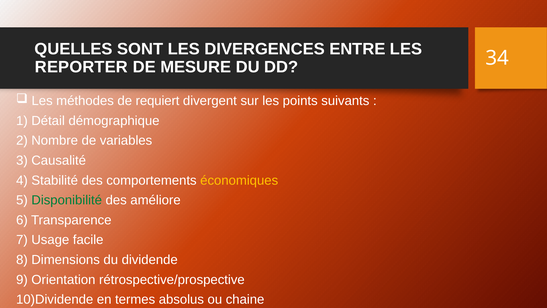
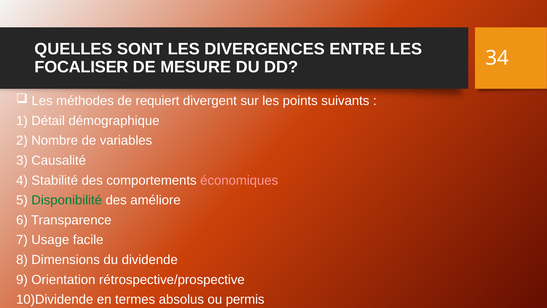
REPORTER: REPORTER -> FOCALISER (82, 67)
économiques colour: yellow -> pink (239, 180)
chaine: chaine -> permis (245, 299)
